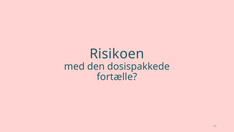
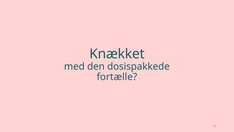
Risikoen: Risikoen -> Knækket (117, 54)
